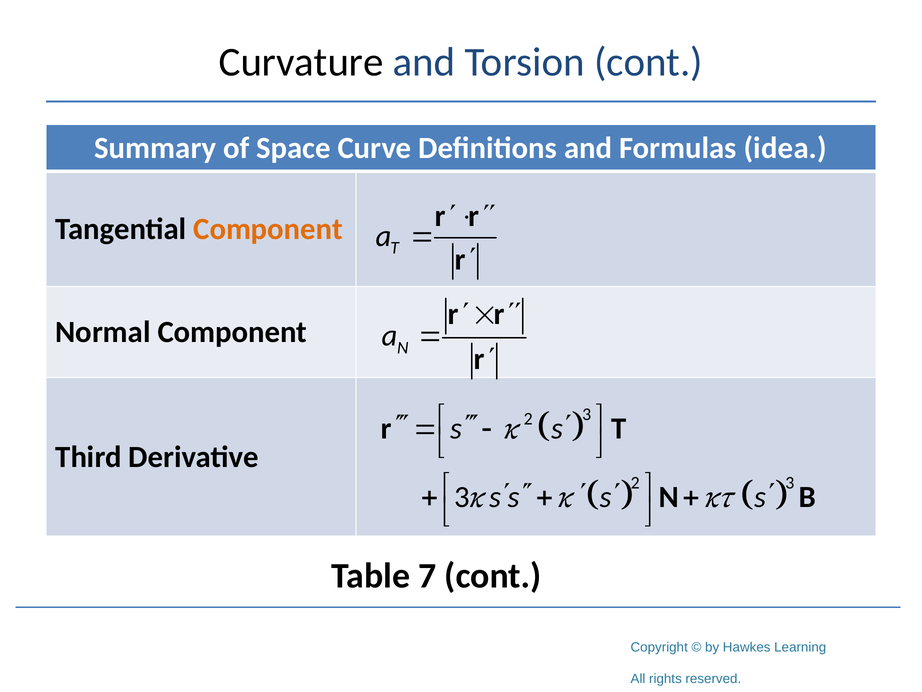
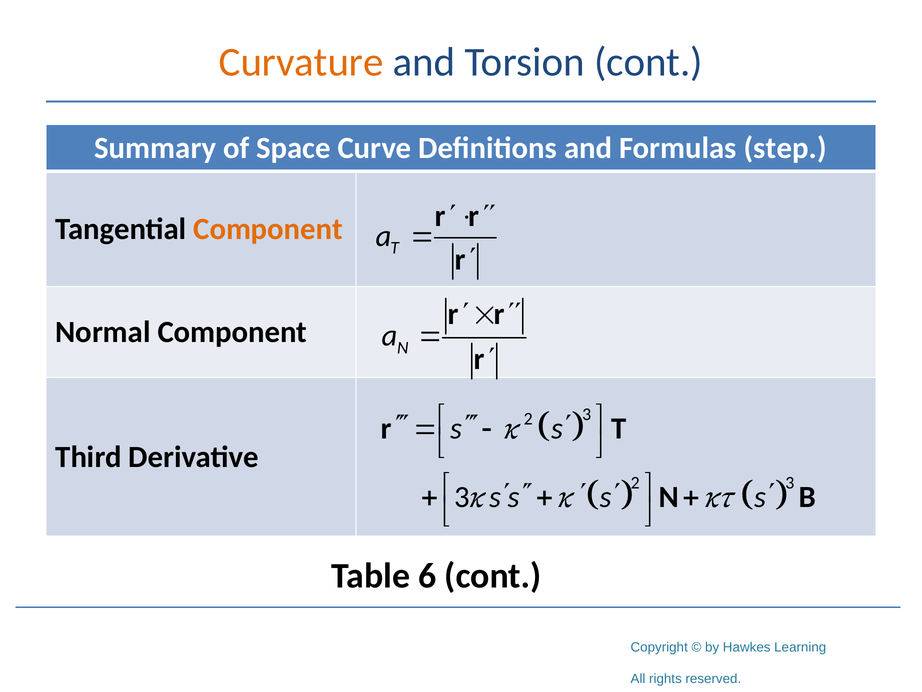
Curvature colour: black -> orange (301, 62)
idea: idea -> step (785, 148)
7: 7 -> 6 (427, 576)
